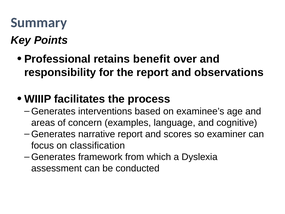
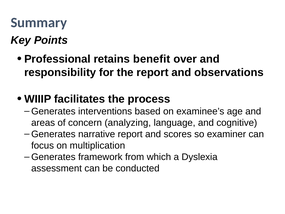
examples: examples -> analyzing (128, 123)
classification: classification -> multiplication (97, 145)
